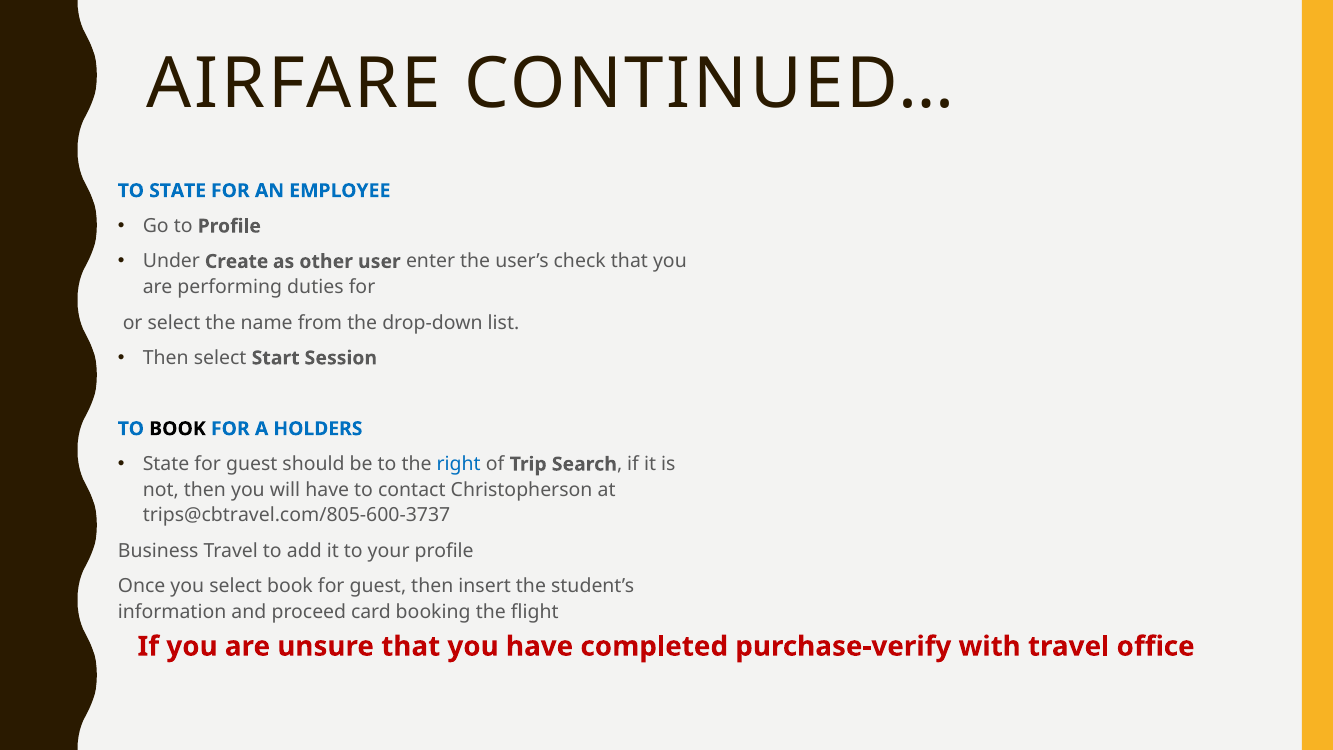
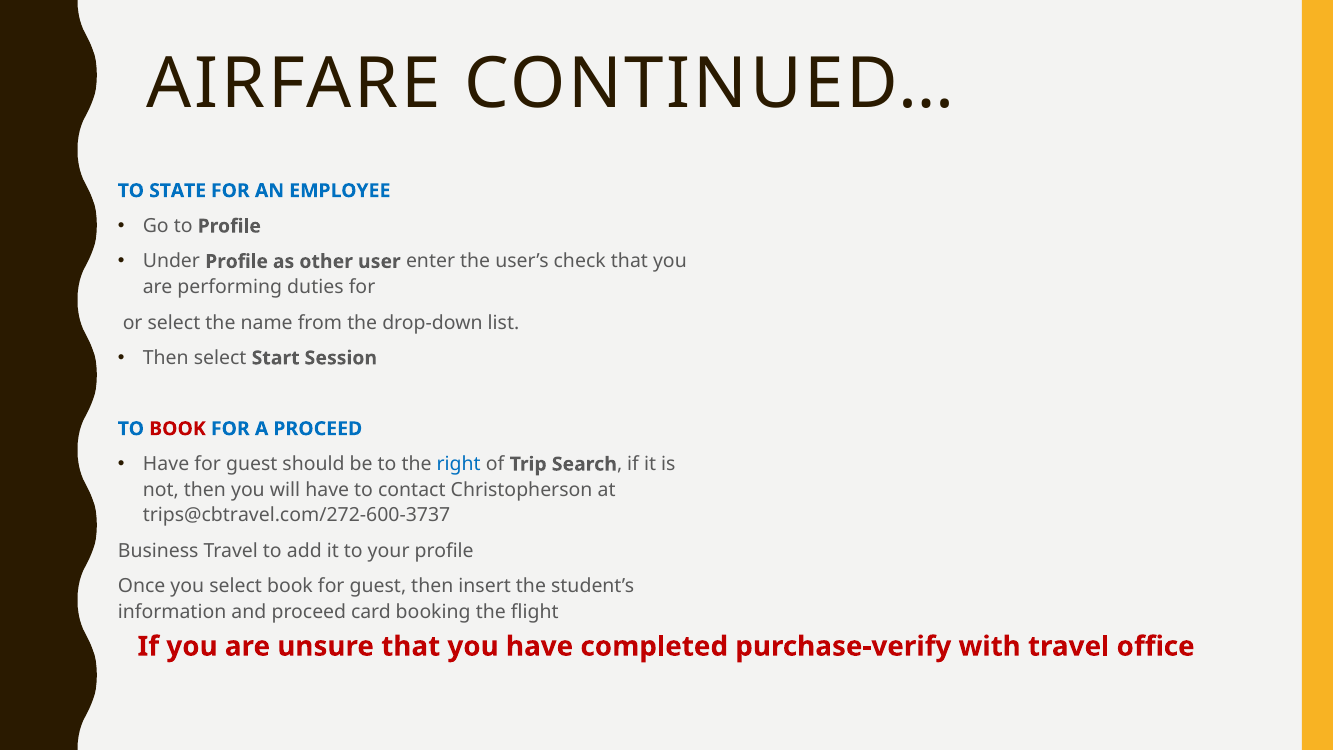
Under Create: Create -> Profile (237, 261)
BOOK colour: black -> red (178, 429)
A HOLDERS: HOLDERS -> PROCEED (318, 429)
State: State -> Have (166, 464)
trips@cbtravel.com/805-600-3737: trips@cbtravel.com/805-600-3737 -> trips@cbtravel.com/272-600-3737 (297, 515)
